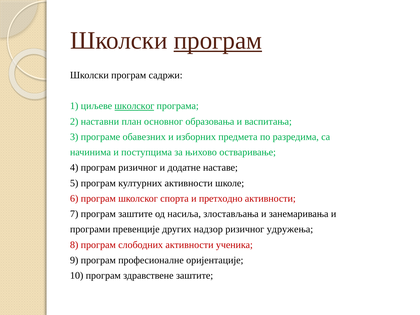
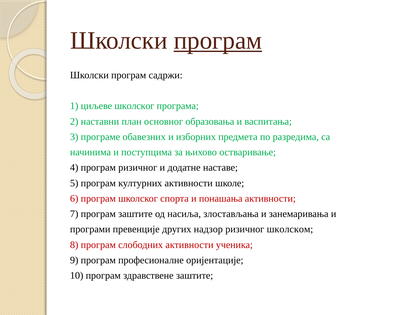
школског underline: present -> none (134, 106)
претходно: претходно -> понашања (221, 199)
удружења: удружења -> школском (290, 229)
